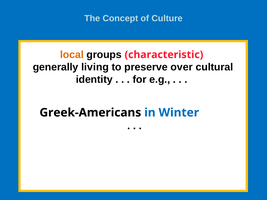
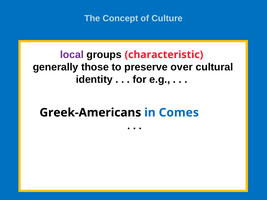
local colour: orange -> purple (72, 55)
living: living -> those (95, 67)
Winter: Winter -> Comes (179, 113)
